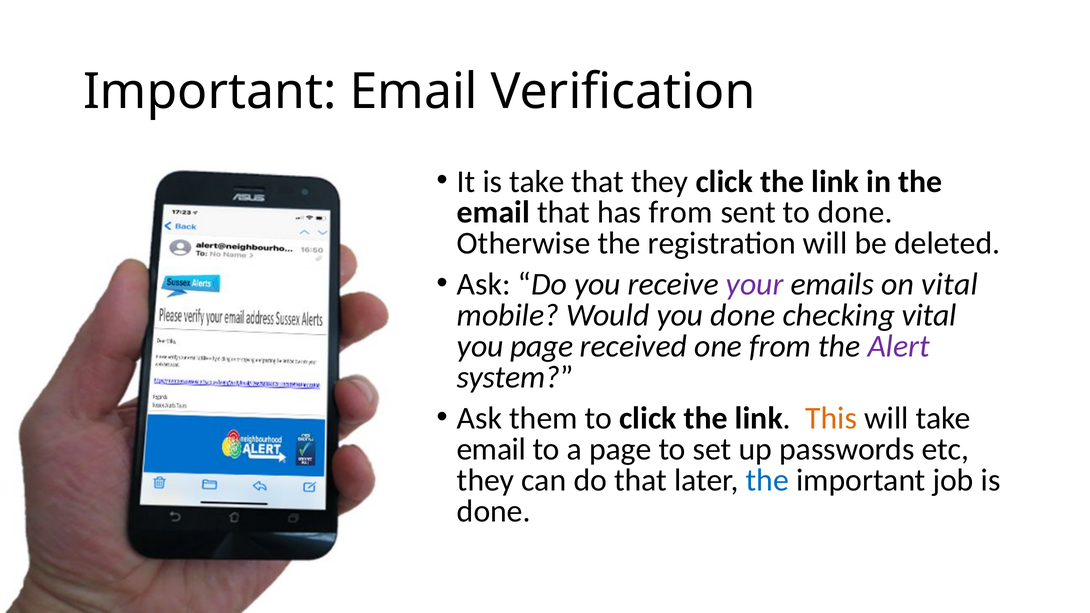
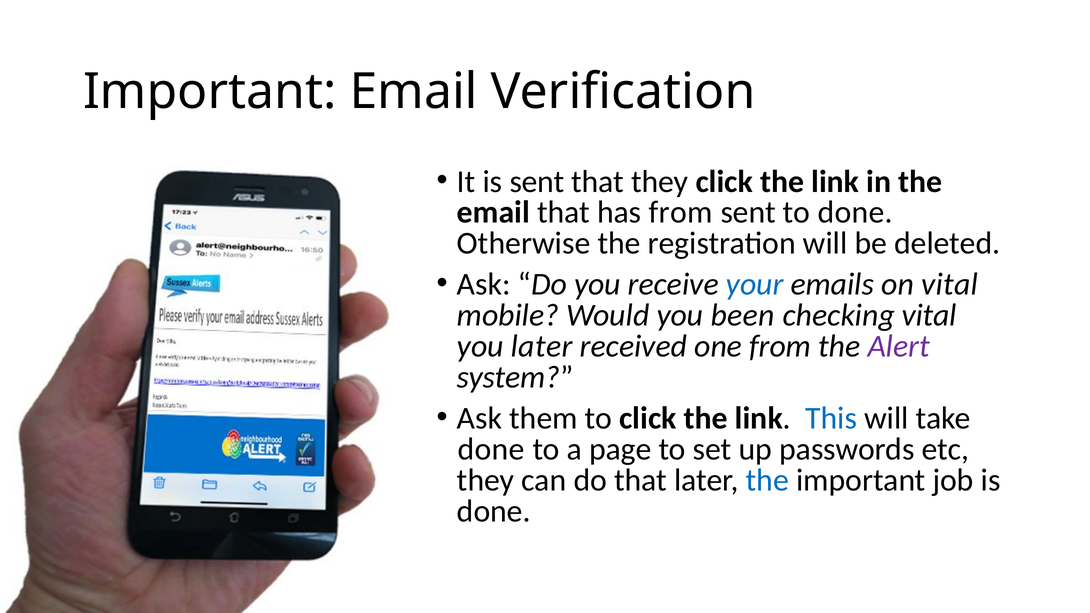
is take: take -> sent (537, 182)
your colour: purple -> blue (755, 285)
you done: done -> been (743, 315)
you page: page -> later (542, 346)
This colour: orange -> blue (831, 418)
email: email -> done (491, 449)
